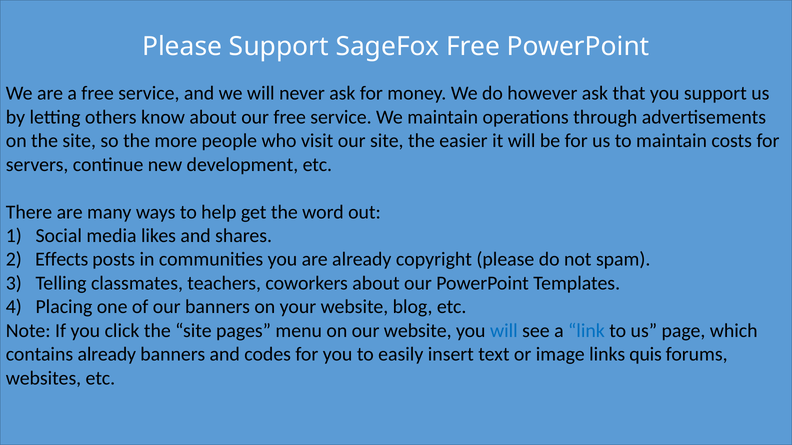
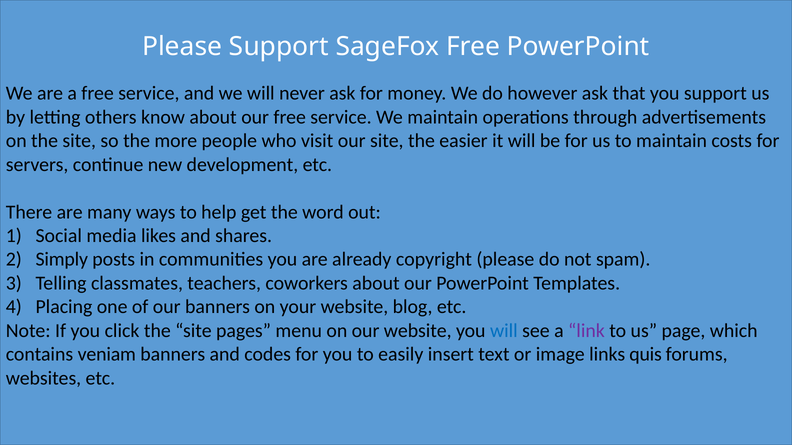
Effects: Effects -> Simply (62, 260)
link colour: blue -> purple (586, 331)
contains already: already -> veniam (107, 355)
